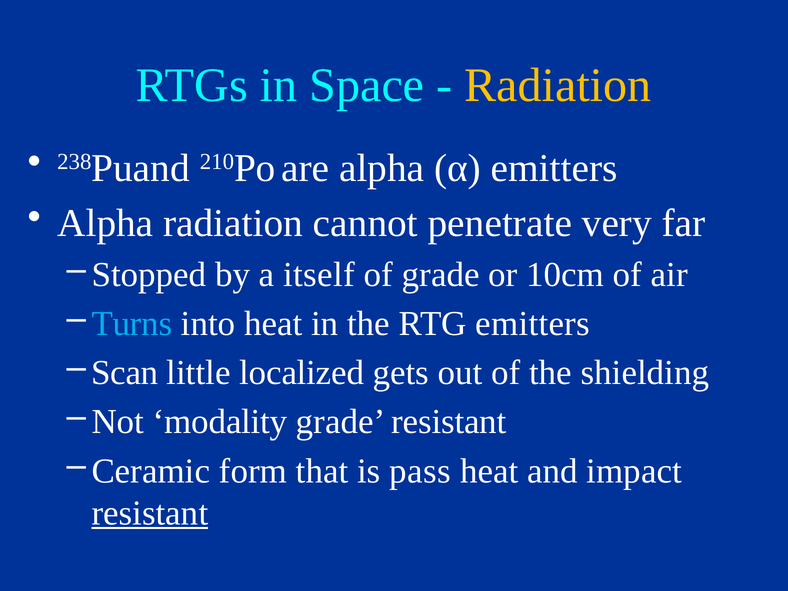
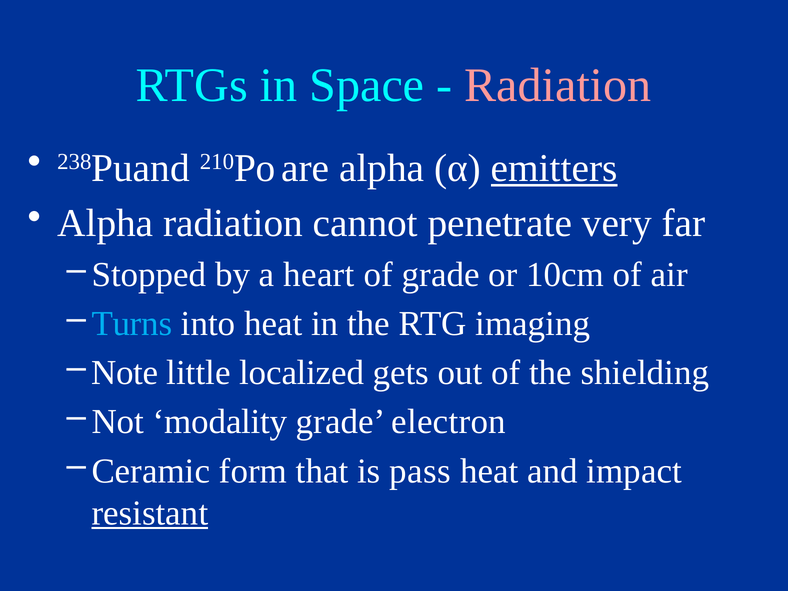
Radiation colour: yellow -> pink (558, 85)
emitters underline: none -> present (554, 168)
itself: itself -> heart (319, 275)
RTG emitters: emitters -> imaging (533, 324)
Scan: Scan -> Note (125, 373)
grade resistant: resistant -> electron (449, 422)
